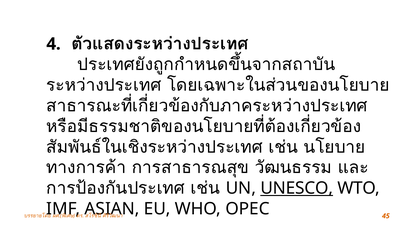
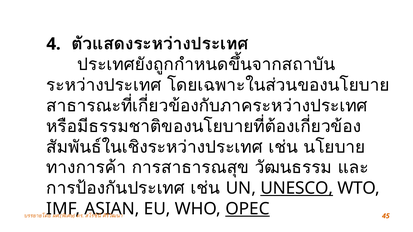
OPEC underline: none -> present (247, 209)
